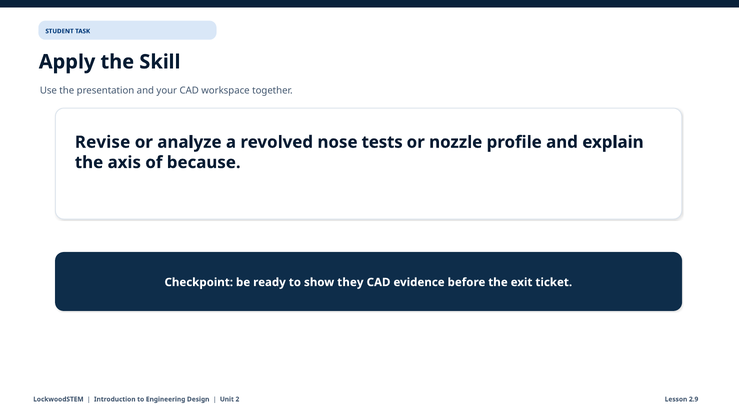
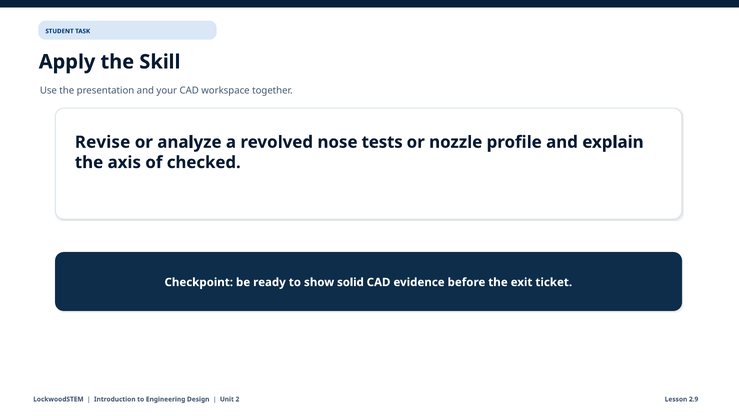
because: because -> checked (204, 162)
they: they -> solid (350, 282)
